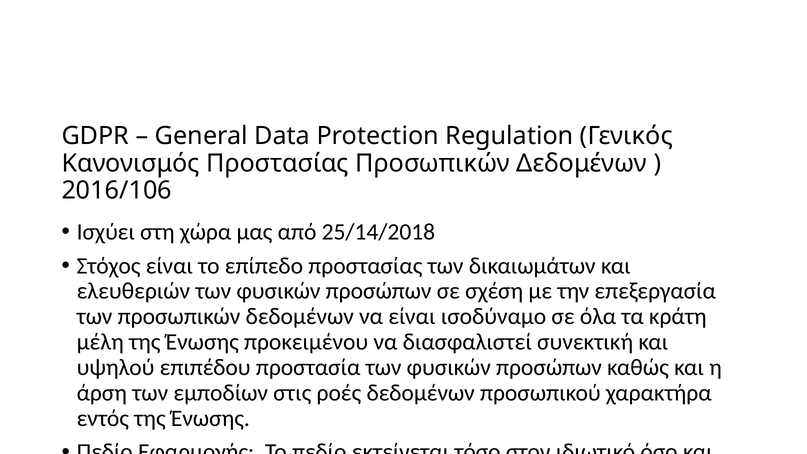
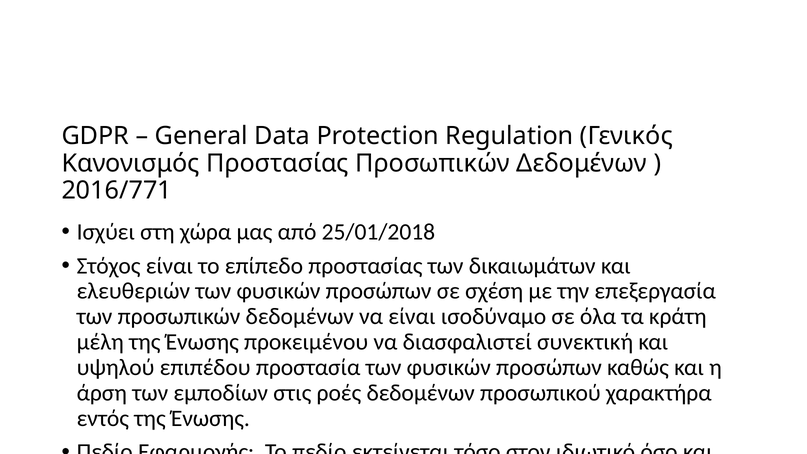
2016/106: 2016/106 -> 2016/771 (117, 191)
25/14/2018: 25/14/2018 -> 25/01/2018 (378, 232)
